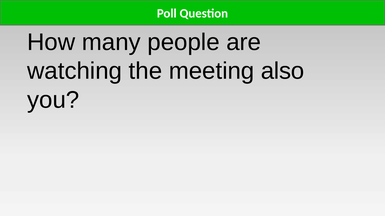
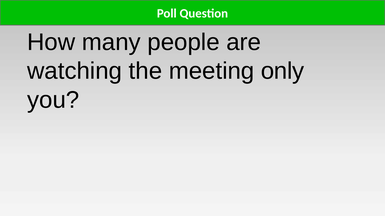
also: also -> only (283, 71)
